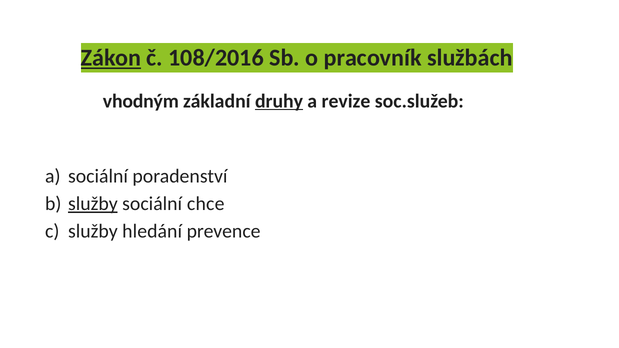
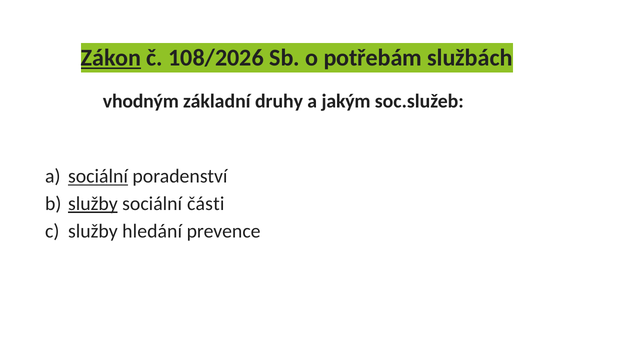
108/2016: 108/2016 -> 108/2026 (216, 58)
pracovník: pracovník -> potřebám (373, 58)
druhy underline: present -> none (279, 101)
revize: revize -> jakým (346, 101)
sociální underline: none -> present (98, 176)
chce: chce -> části (206, 204)
